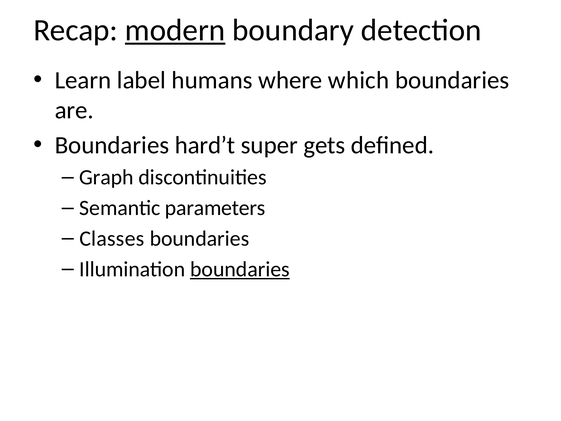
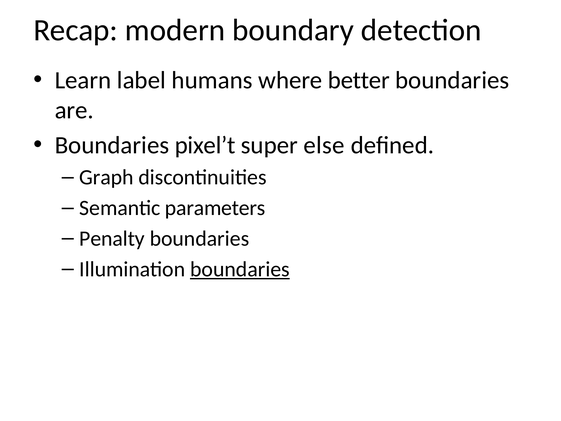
modern underline: present -> none (175, 30)
which: which -> better (359, 80)
hard’t: hard’t -> pixel’t (205, 145)
gets: gets -> else (324, 145)
Classes: Classes -> Penalty (112, 238)
